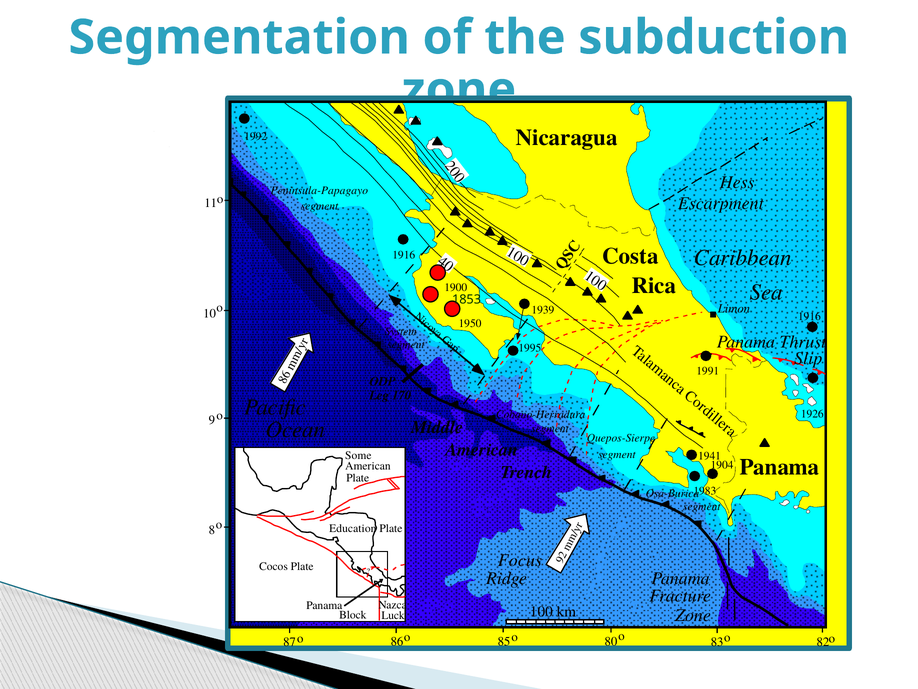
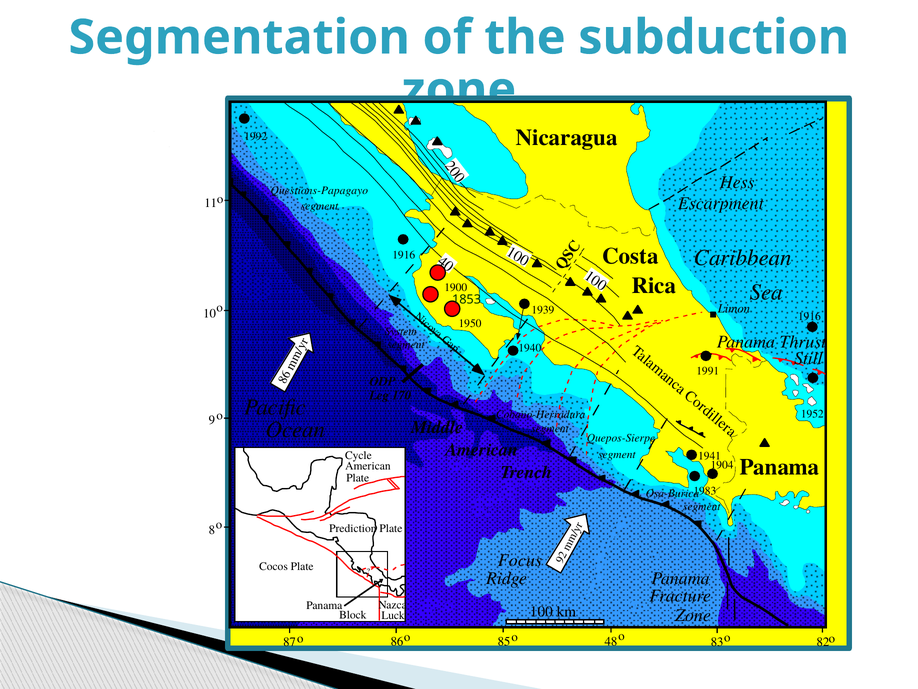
Peninsula-Papagayo: Peninsula-Papagayo -> Questions-Papagayo (319, 190)
1995: 1995 -> 1940 (530, 348)
Slip: Slip -> Still (808, 358)
1926: 1926 -> 1952 (812, 414)
Some: Some -> Cycle (358, 455)
Education: Education -> Prediction (353, 528)
80: 80 -> 48 (611, 641)
